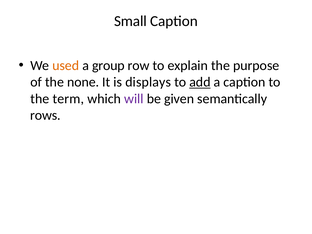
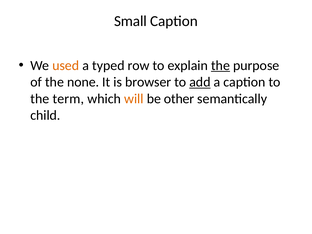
group: group -> typed (108, 65)
the underline: none -> present (221, 65)
displays: displays -> browser (148, 82)
will colour: purple -> orange (134, 99)
given: given -> other (179, 99)
rows: rows -> child (45, 115)
